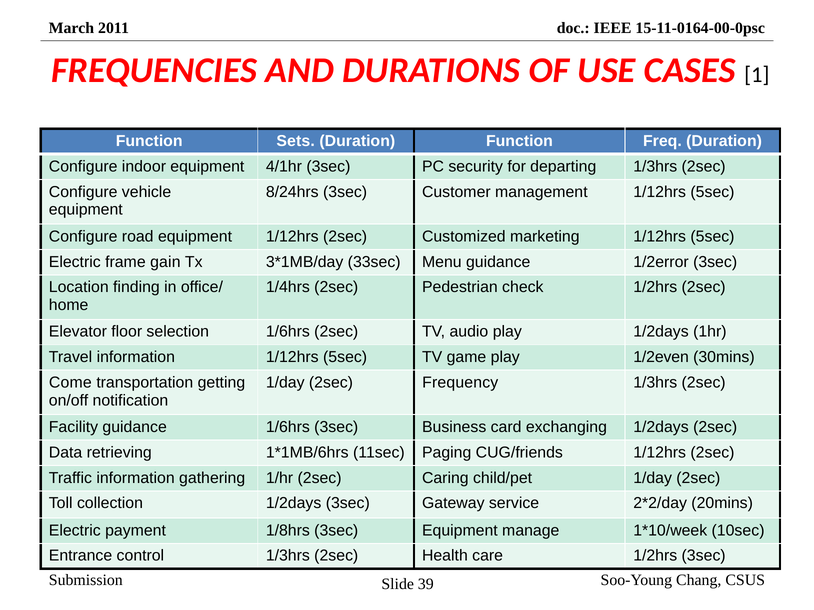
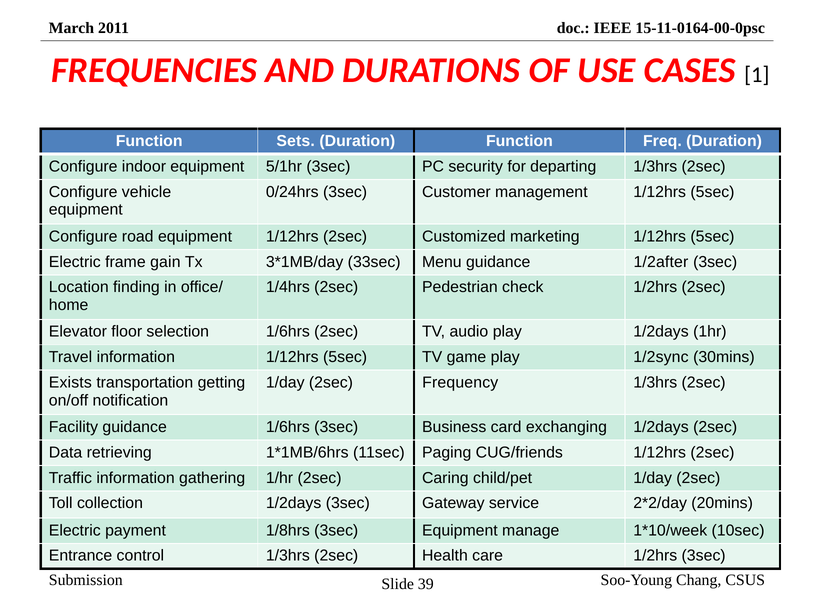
4/1hr: 4/1hr -> 5/1hr (284, 167)
8/24hrs: 8/24hrs -> 0/24hrs (292, 192)
1/2error: 1/2error -> 1/2after (661, 262)
1/2even: 1/2even -> 1/2sync (661, 357)
Come: Come -> Exists (70, 383)
